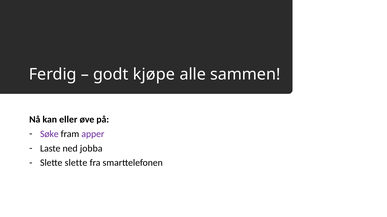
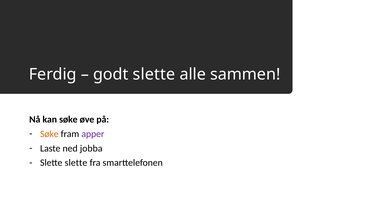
godt kjøpe: kjøpe -> slette (154, 75)
kan eller: eller -> søke (68, 120)
Søke colour: purple -> orange (49, 134)
